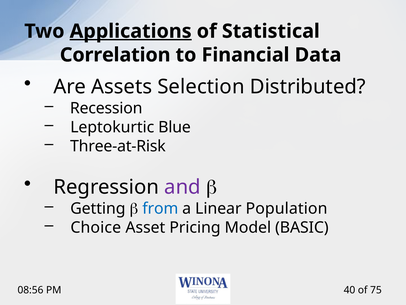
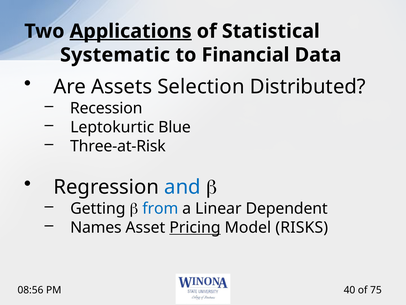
Correlation: Correlation -> Systematic (115, 55)
and colour: purple -> blue (183, 187)
Population: Population -> Dependent (287, 208)
Choice: Choice -> Names (96, 227)
Pricing underline: none -> present (195, 227)
BASIC: BASIC -> RISKS (302, 227)
